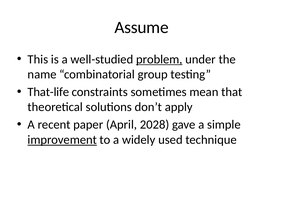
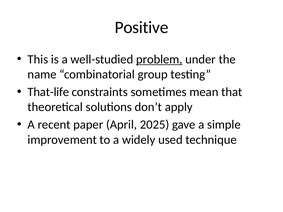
Assume: Assume -> Positive (142, 27)
2028: 2028 -> 2025 (155, 125)
improvement underline: present -> none (62, 140)
